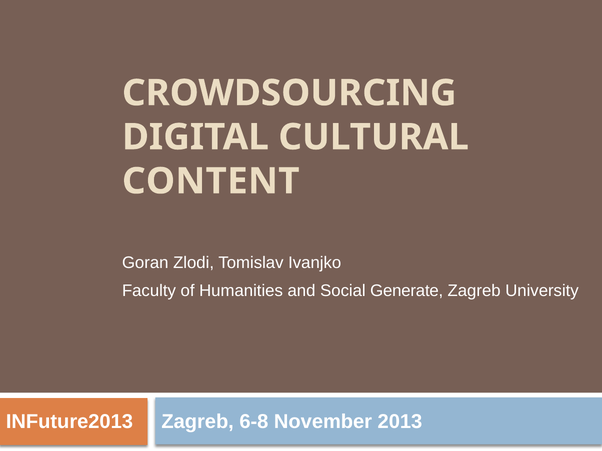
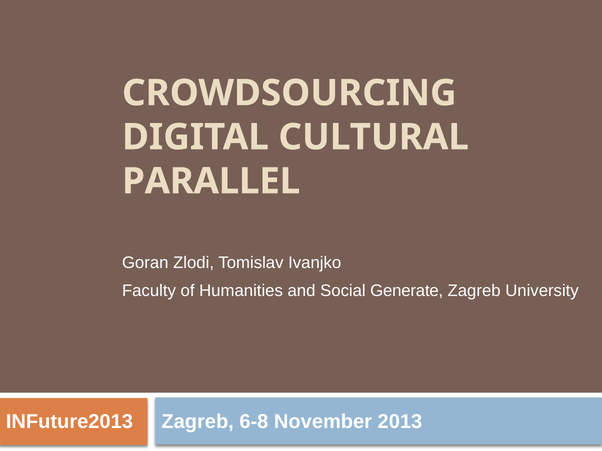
CONTENT: CONTENT -> PARALLEL (211, 181)
